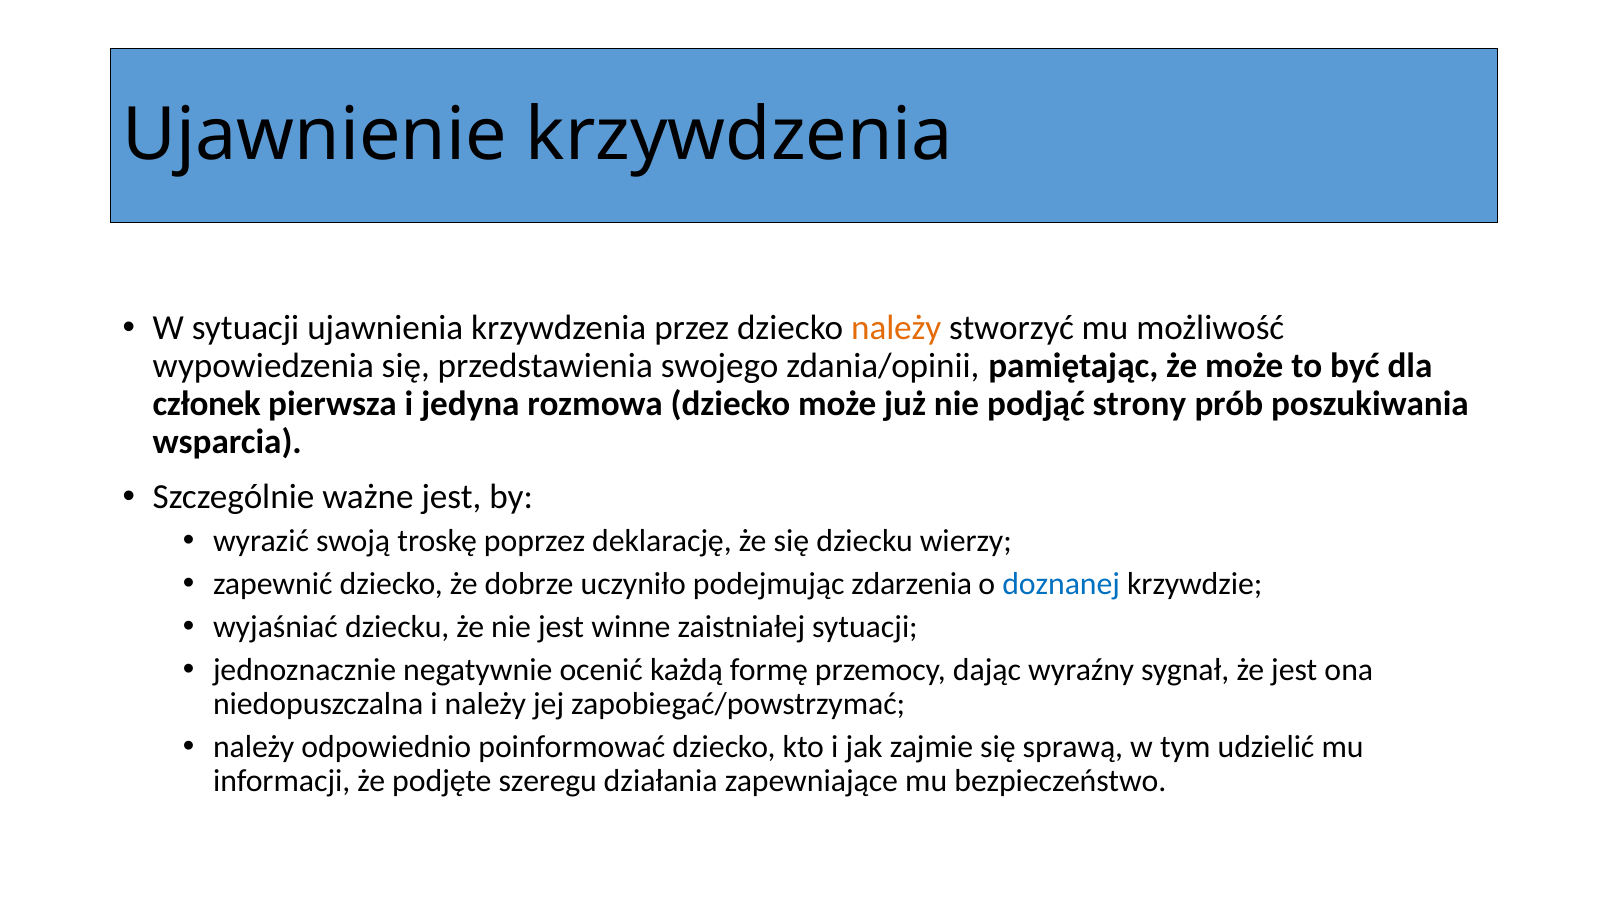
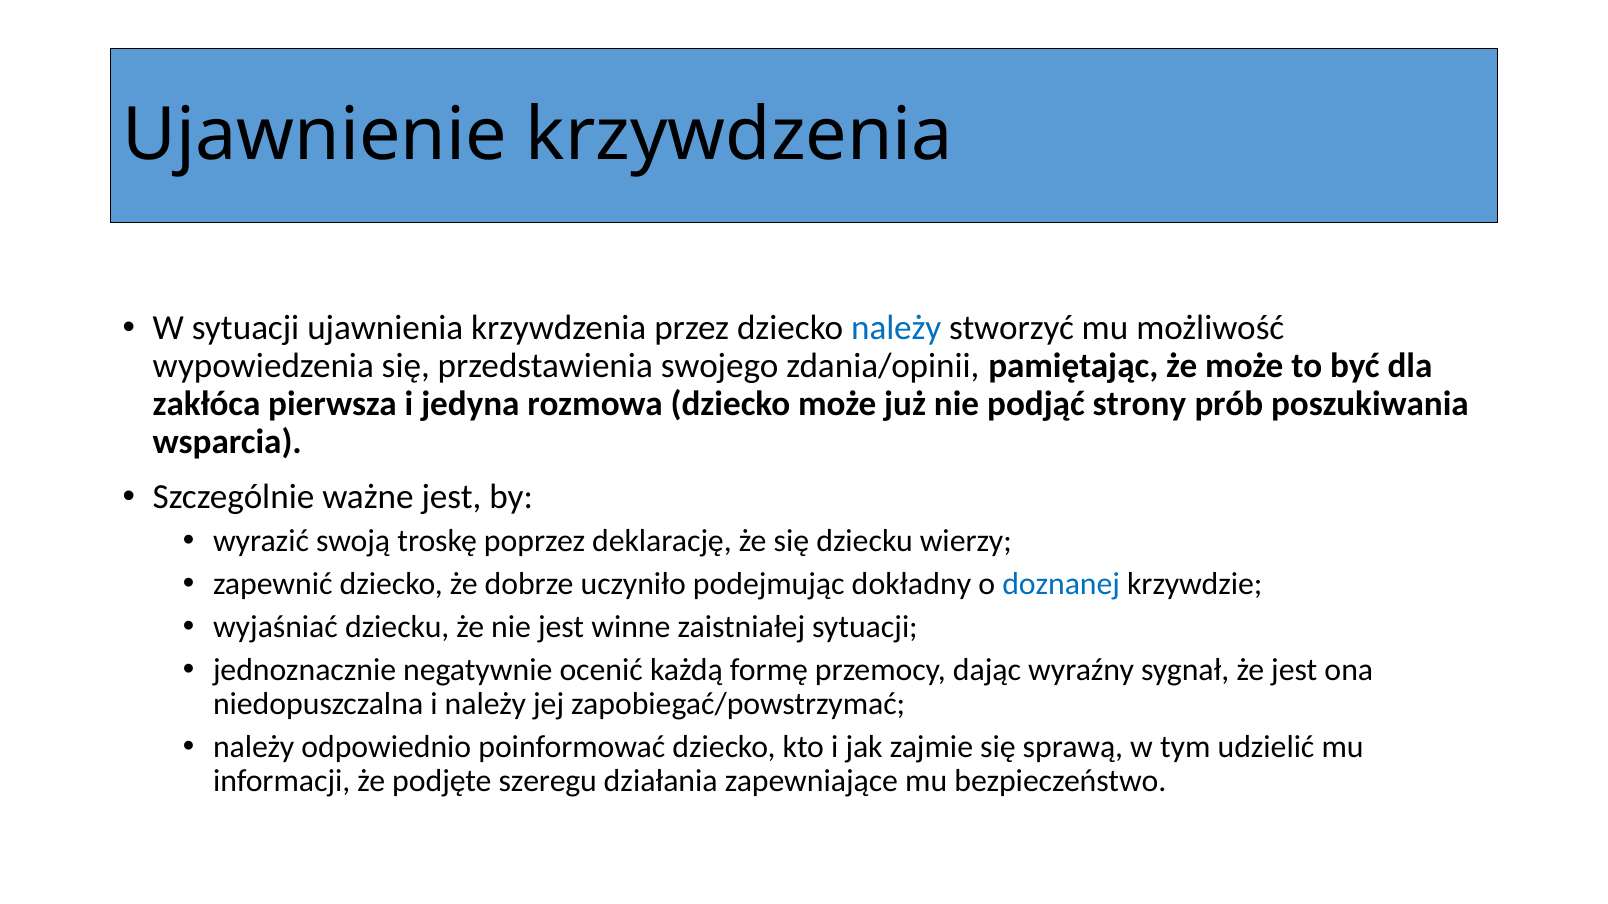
należy colour: orange -> blue (896, 329)
członek: członek -> zakłóca (207, 405)
zdarzenia: zdarzenia -> dokładny (911, 585)
